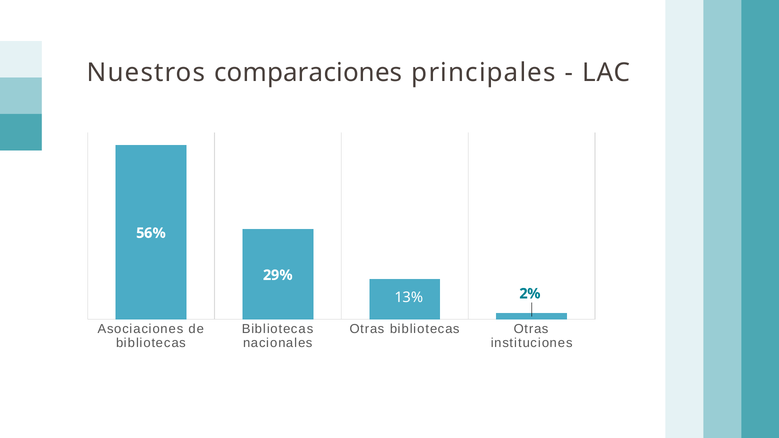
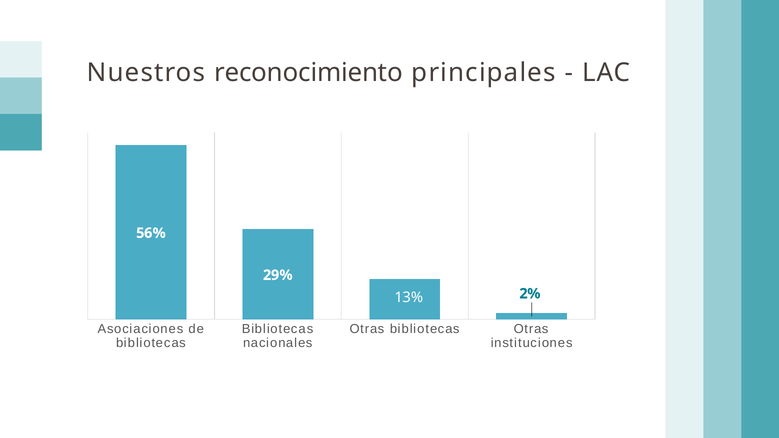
comparaciones: comparaciones -> reconocimiento (308, 73)
